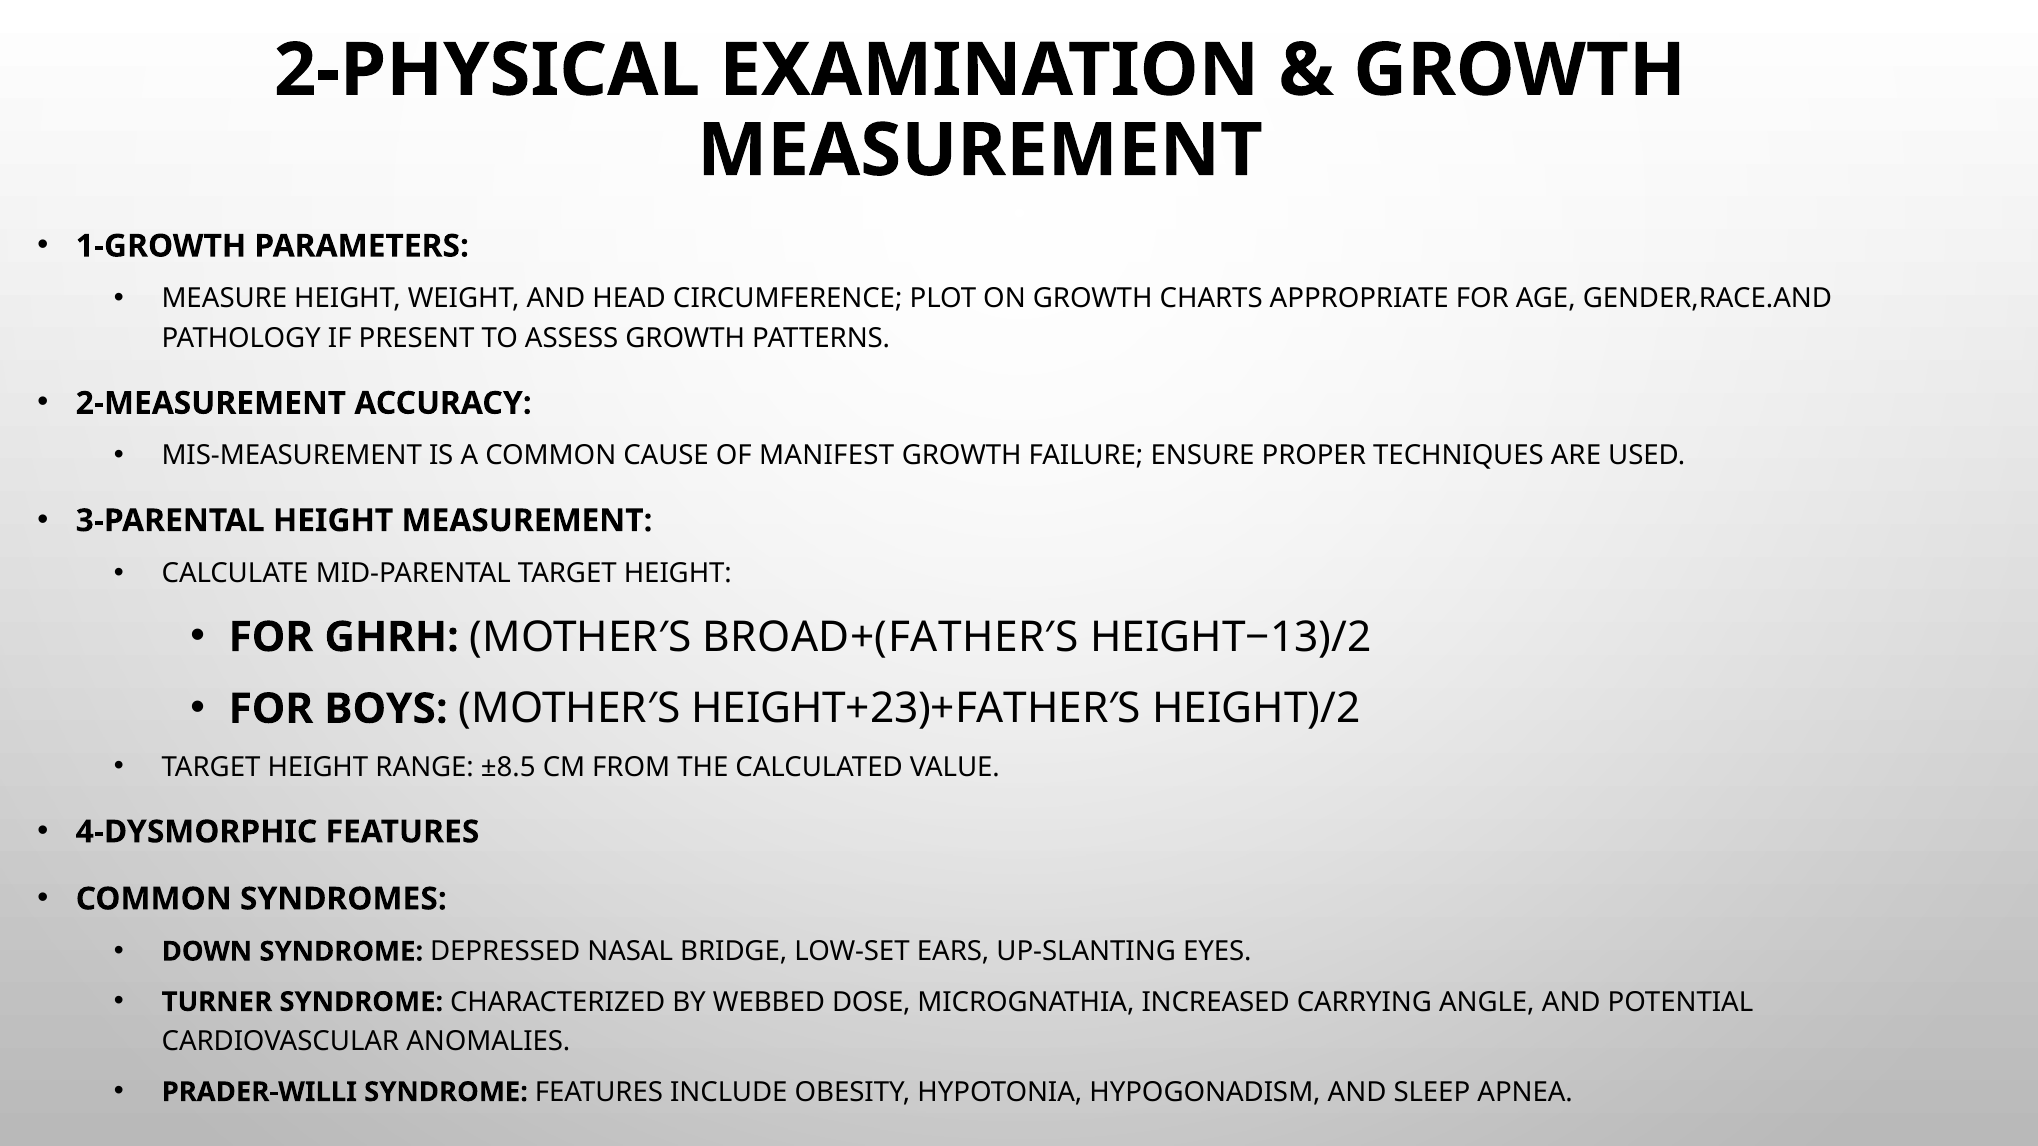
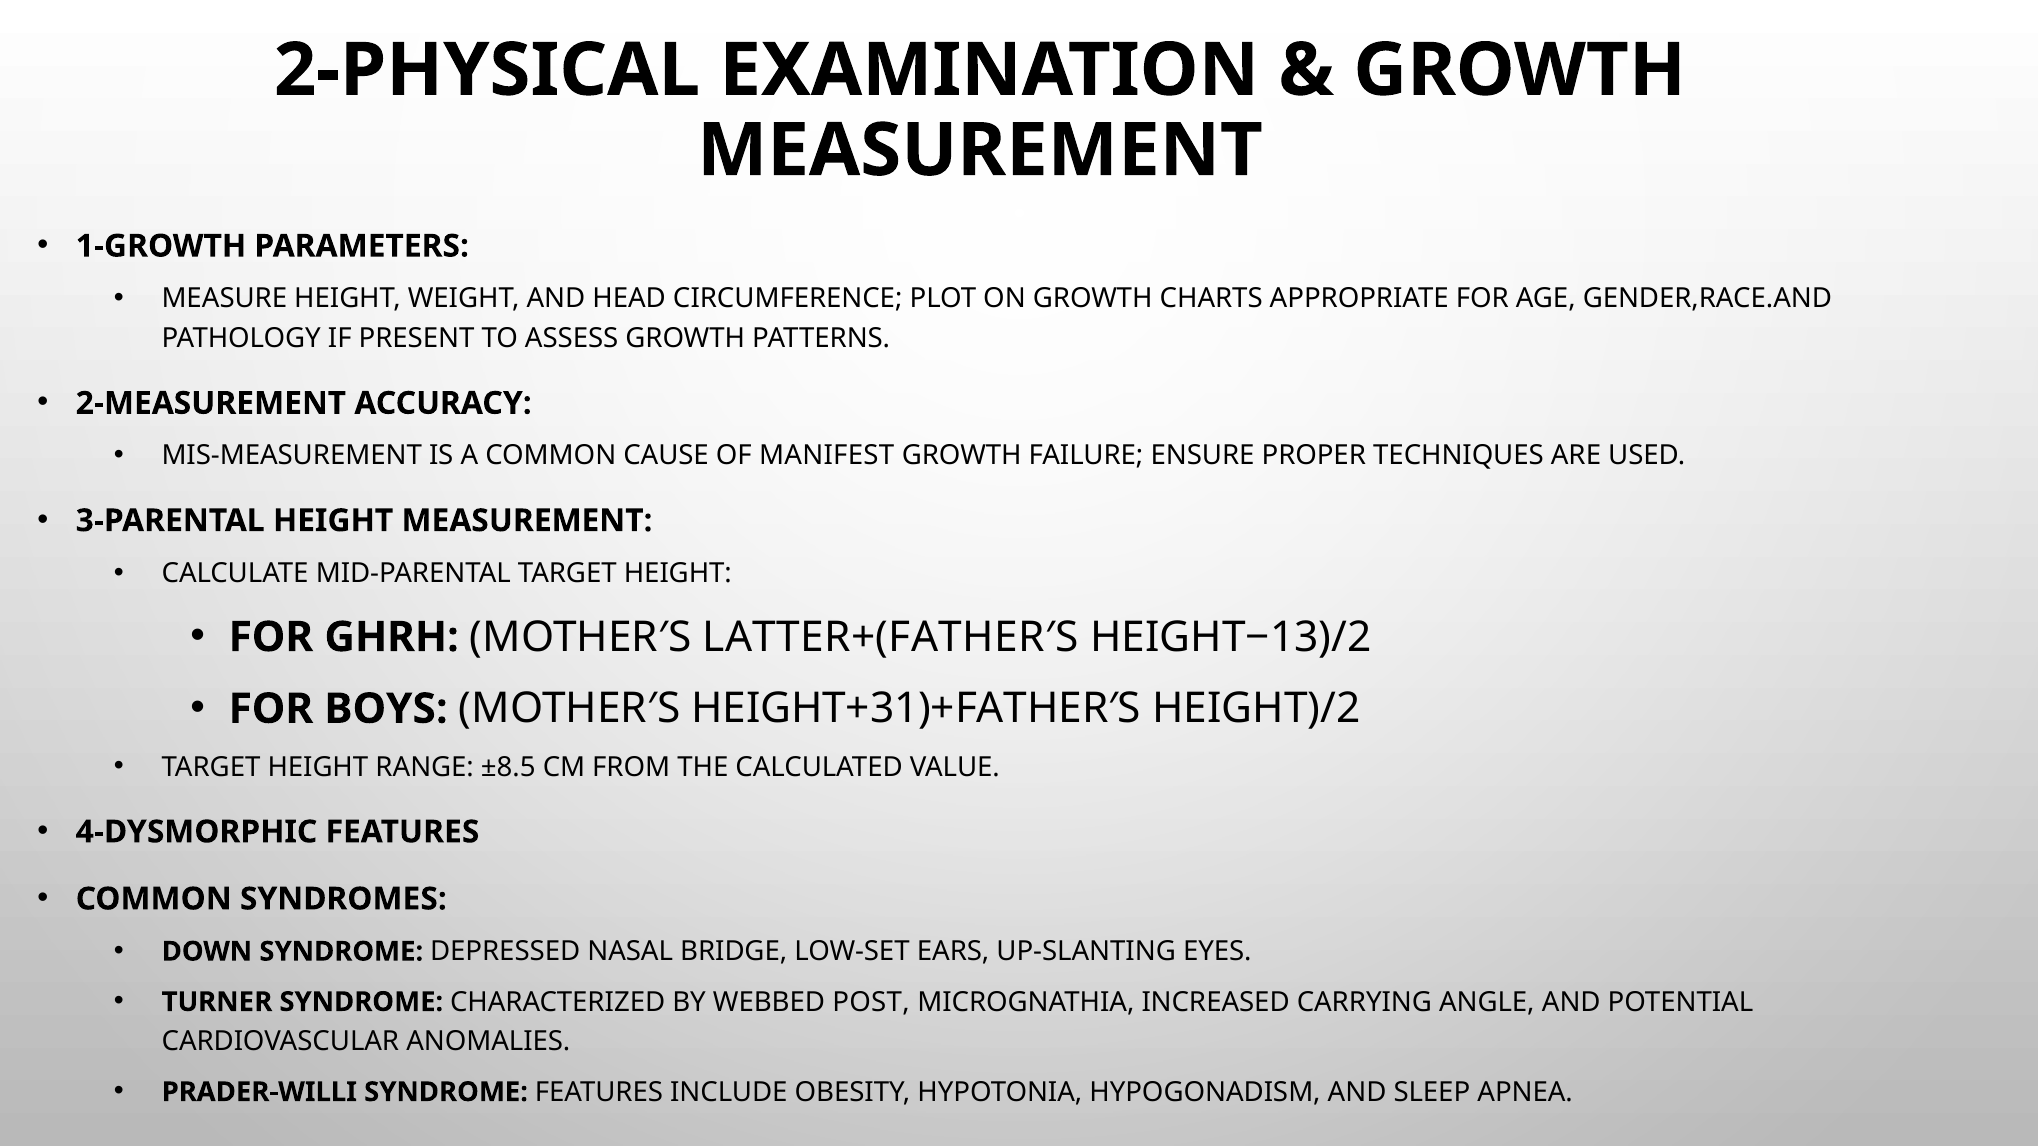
BROAD+(FATHER′S: BROAD+(FATHER′S -> LATTER+(FATHER′S (891, 637)
HEIGHT+23)+FATHER′S: HEIGHT+23)+FATHER′S -> HEIGHT+31)+FATHER′S (916, 709)
DOSE: DOSE -> POST (871, 1002)
